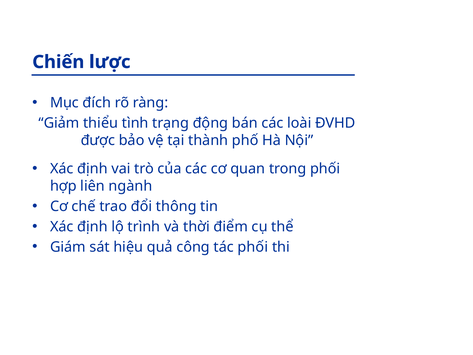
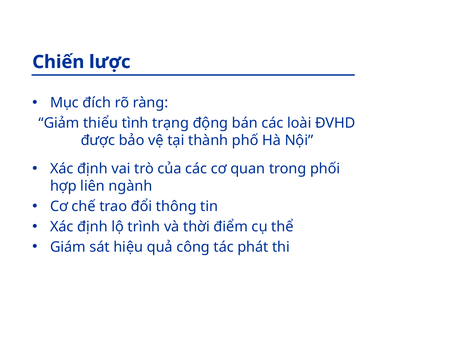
tác phối: phối -> phát (253, 247)
